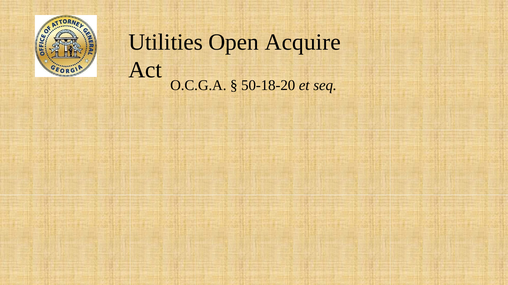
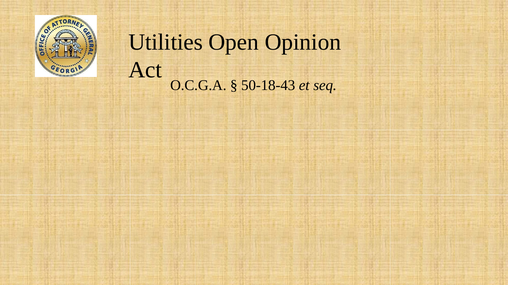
Acquire: Acquire -> Opinion (303, 42)
50-18-20: 50-18-20 -> 50-18-43 (268, 86)
